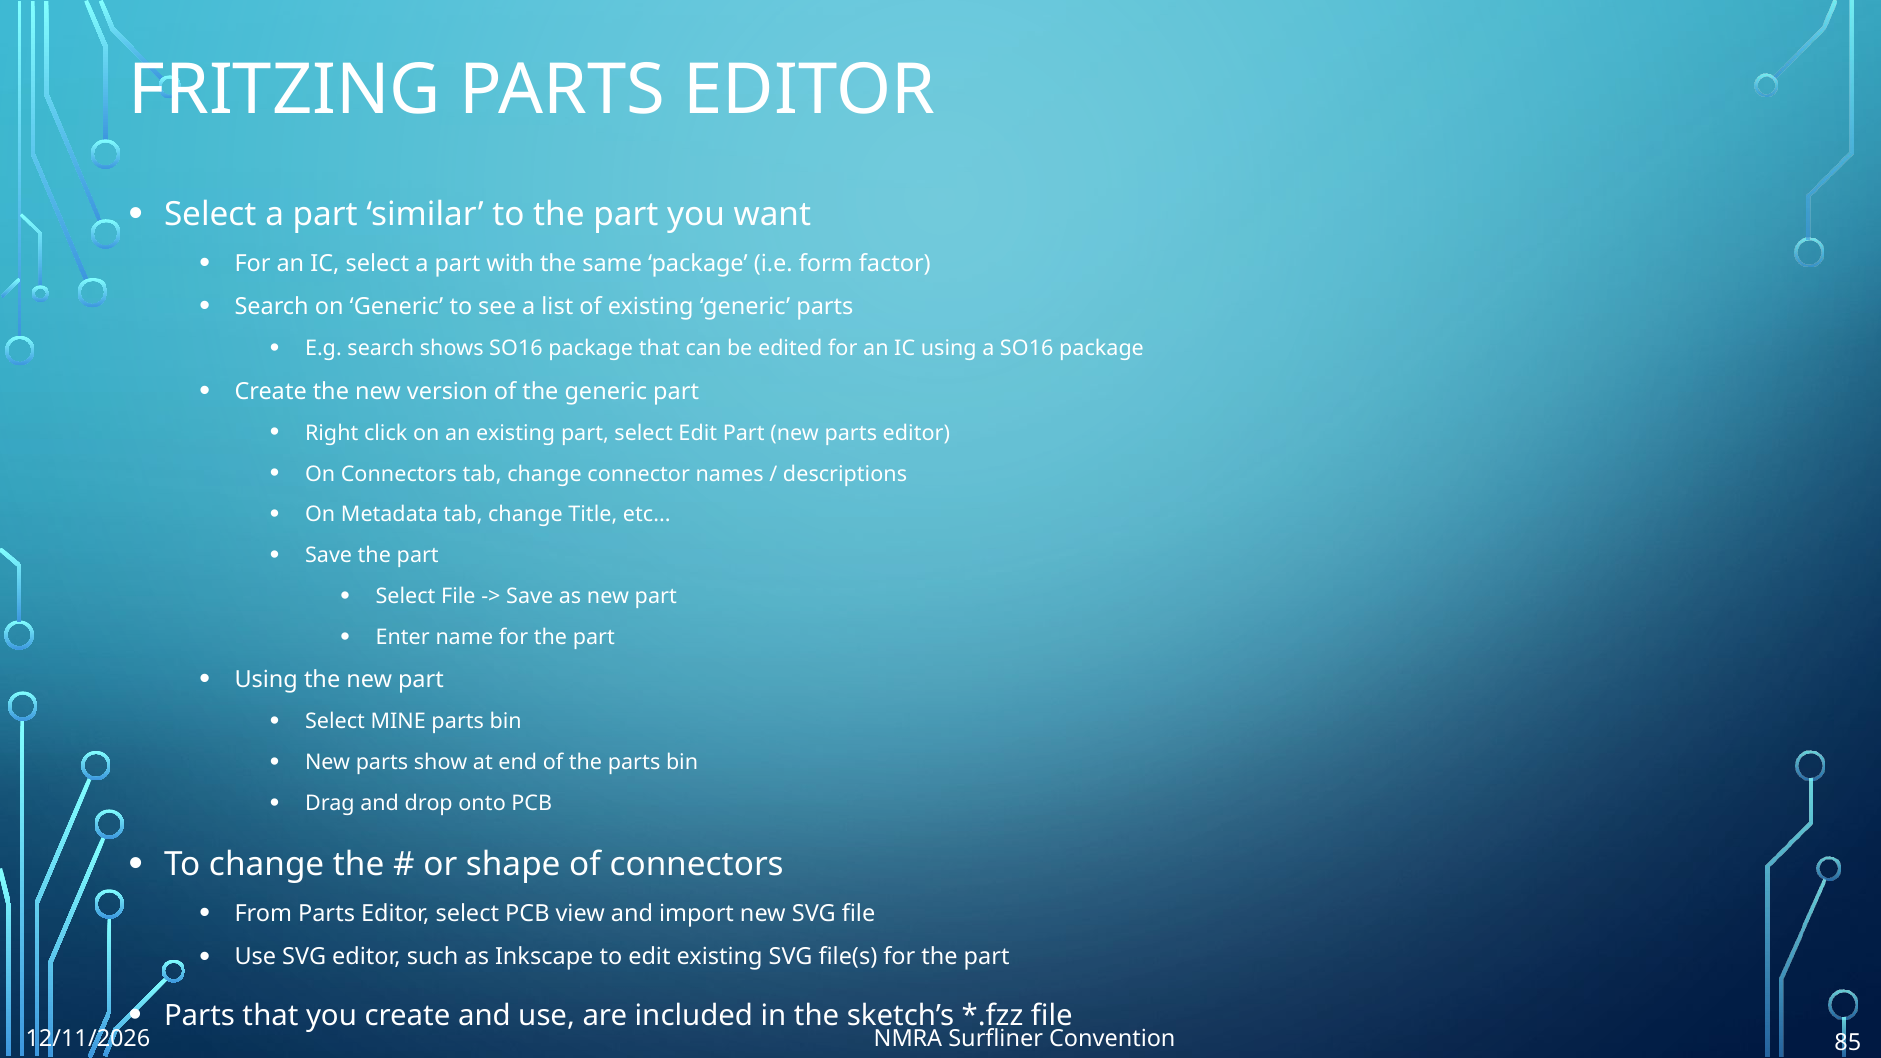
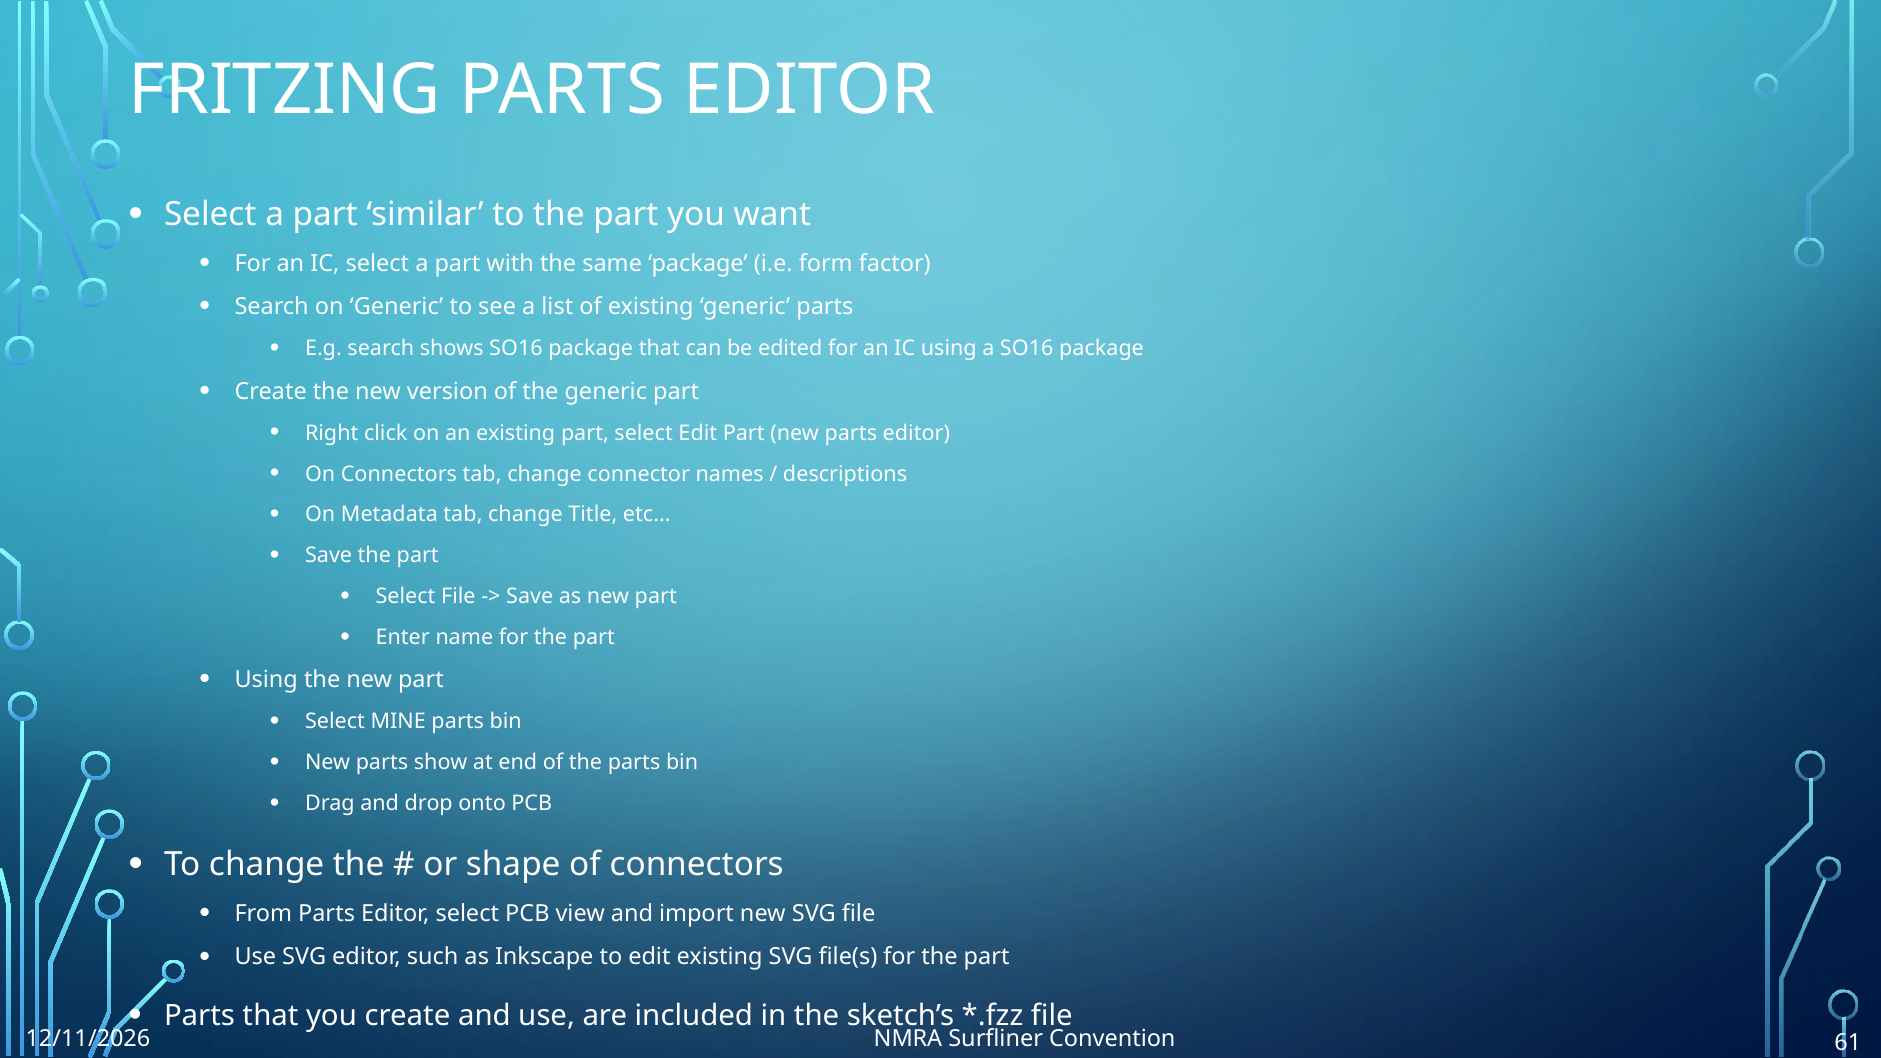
85: 85 -> 61 (1848, 1043)
